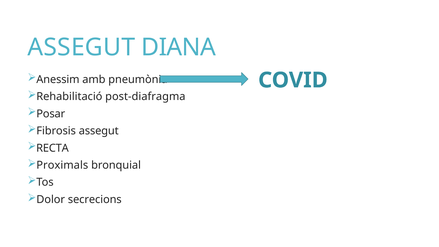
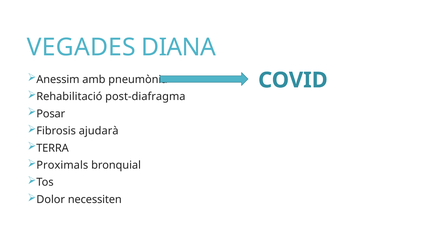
ASSEGUT: ASSEGUT -> VEGADES (81, 47)
Fibrosis assegut: assegut -> ajudarà (99, 131)
RECTA: RECTA -> TERRA (52, 148)
secrecions: secrecions -> necessiten (95, 199)
